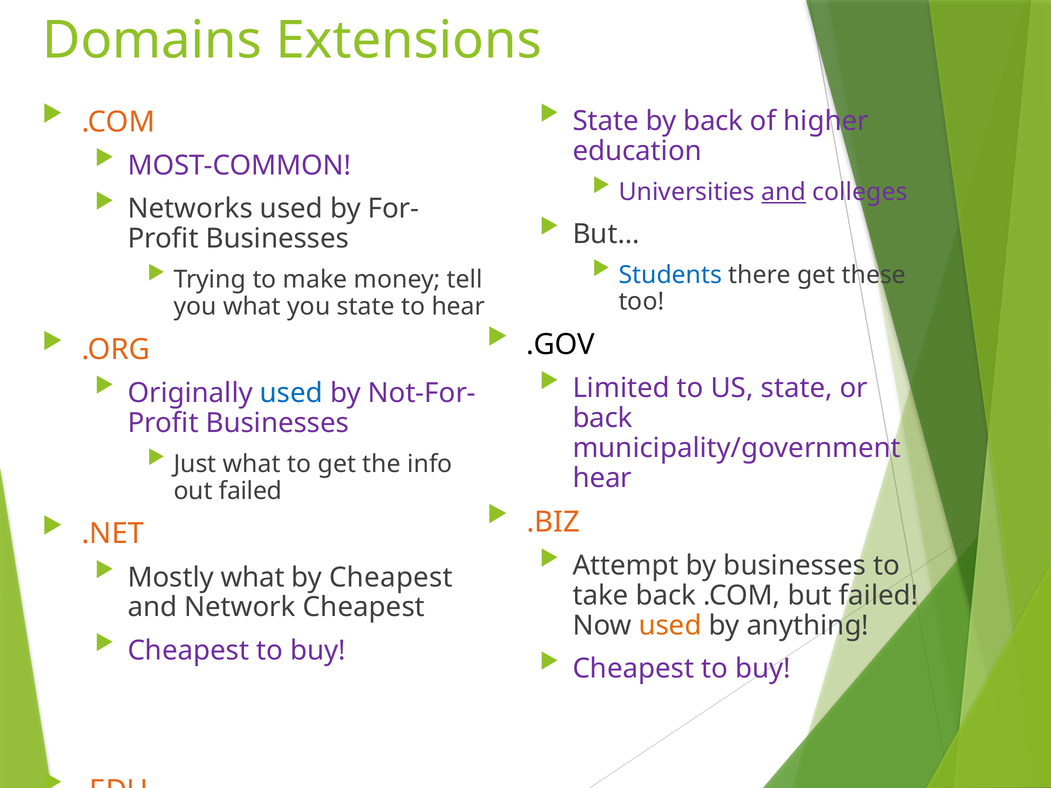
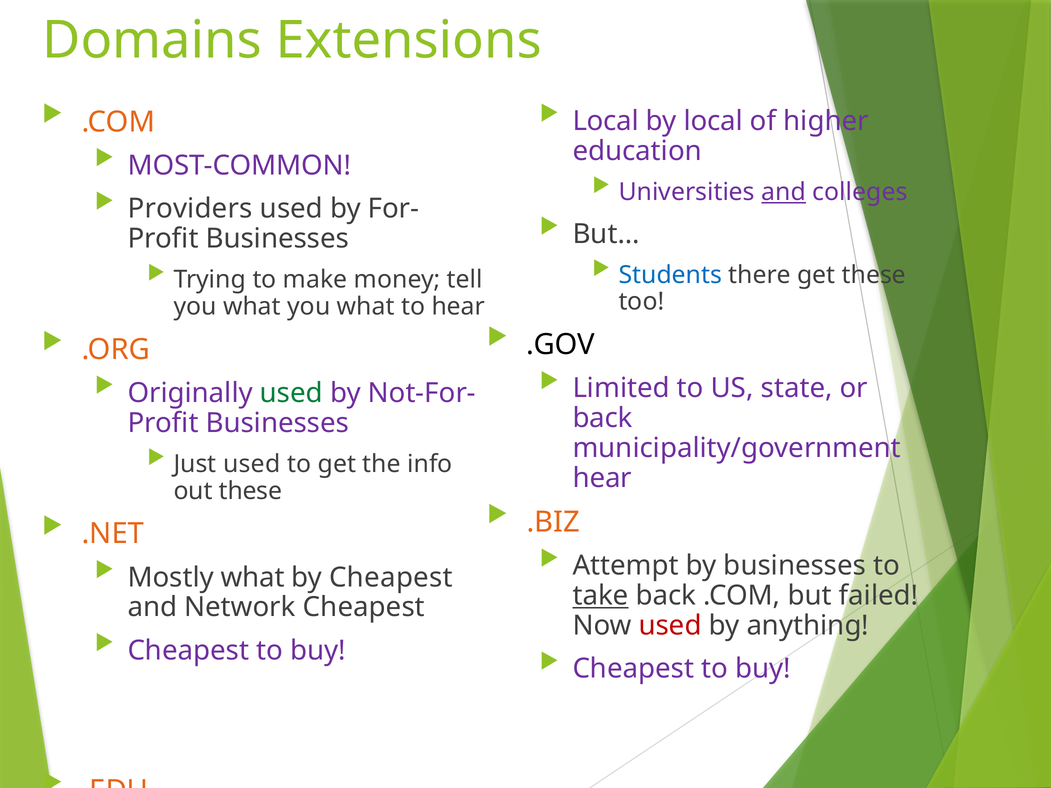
State: State -> Local (606, 121)
by back: back -> local (713, 121)
Networks: Networks -> Providers (190, 209)
what you state: state -> what (366, 307)
used colour: blue -> green (291, 393)
Just what: what -> used (252, 464)
out failed: failed -> these (250, 491)
take underline: none -> present (601, 596)
used colour: orange -> red (670, 626)
